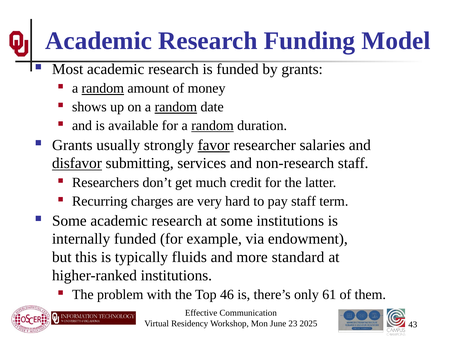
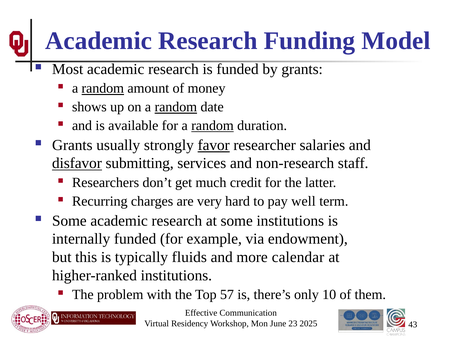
pay staff: staff -> well (303, 201)
standard: standard -> calendar (298, 257)
46: 46 -> 57 (227, 295)
61: 61 -> 10 (329, 295)
